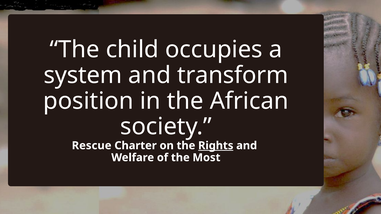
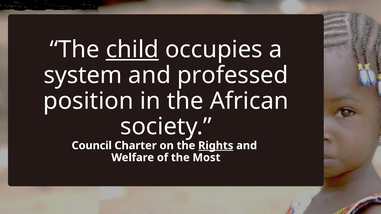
child underline: none -> present (132, 50)
transform: transform -> professed (233, 75)
Rescue: Rescue -> Council (92, 146)
